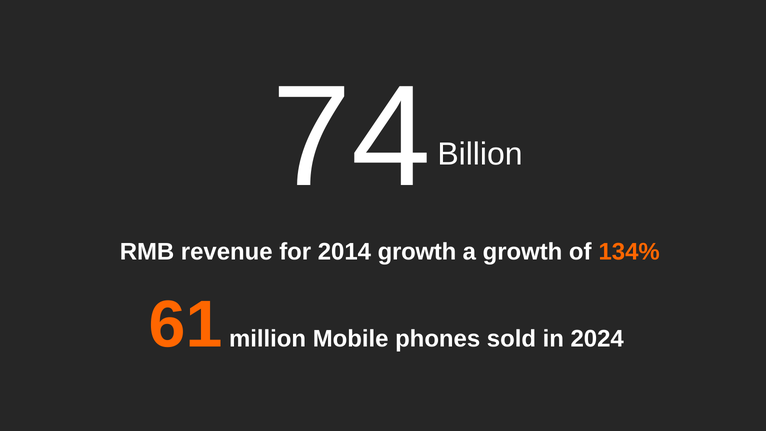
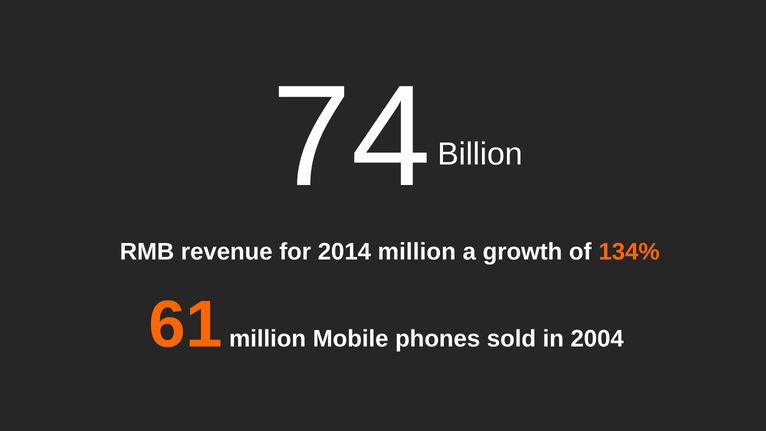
2014 growth: growth -> million (417, 252)
2024: 2024 -> 2004 (597, 339)
